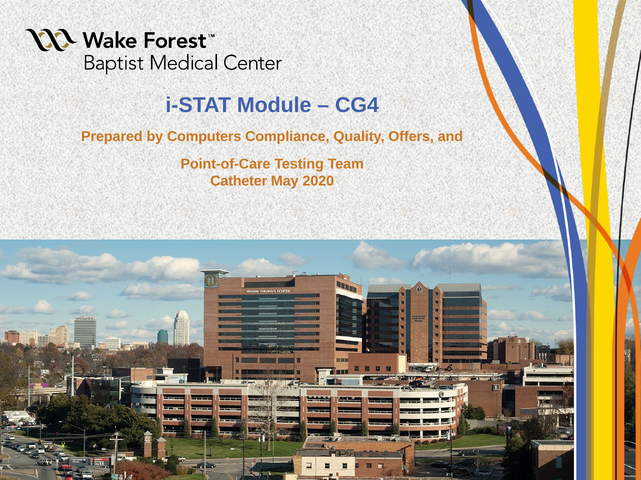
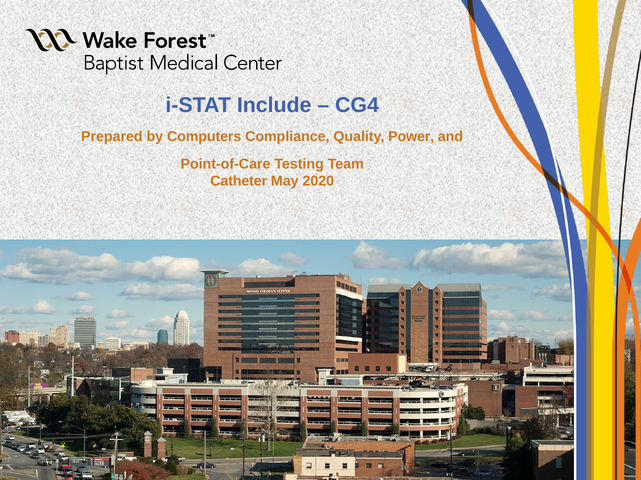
Module: Module -> Include (274, 105)
Offers: Offers -> Power (411, 137)
